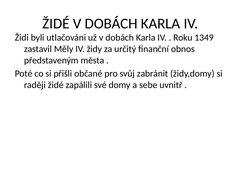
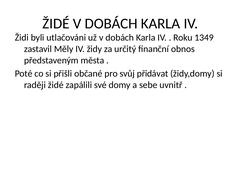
zabránit: zabránit -> přidávat (153, 74)
